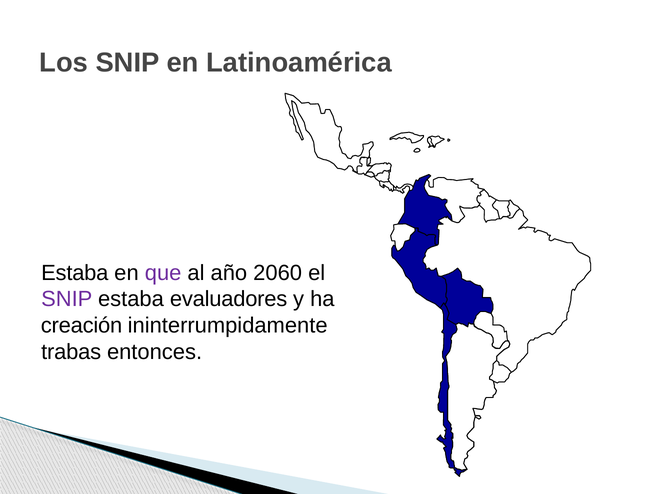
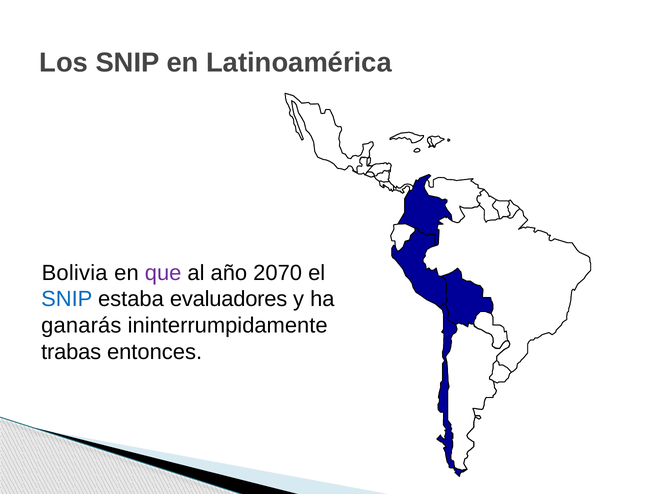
Estaba: Estaba -> Bolivia (75, 273)
2060: 2060 -> 2070 (278, 273)
SNIP colour: purple -> blue (67, 299)
creación: creación -> ganarás (81, 325)
